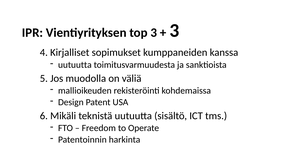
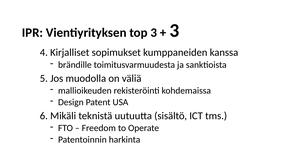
uutuutta: uutuutta -> brändille (75, 65)
